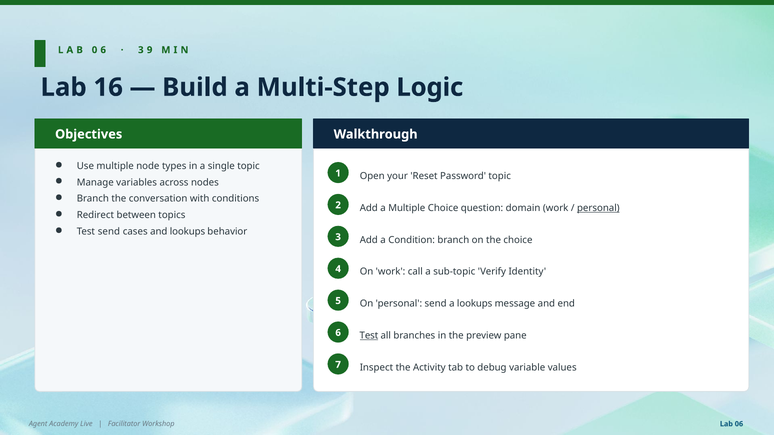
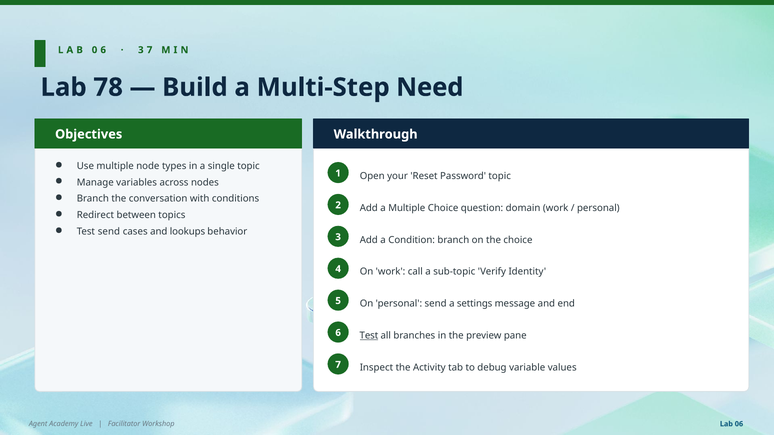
3 9: 9 -> 7 (150, 50)
16: 16 -> 78 (108, 87)
Logic: Logic -> Need (430, 87)
personal underline: present -> none (598, 208)
a lookups: lookups -> settings (475, 304)
